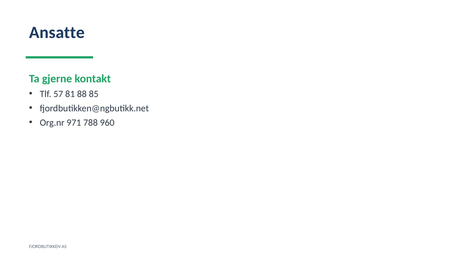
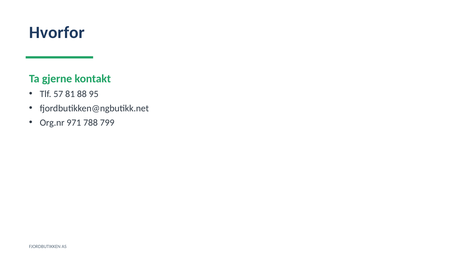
Ansatte: Ansatte -> Hvorfor (57, 33)
85: 85 -> 95 (94, 94)
960: 960 -> 799 (107, 123)
